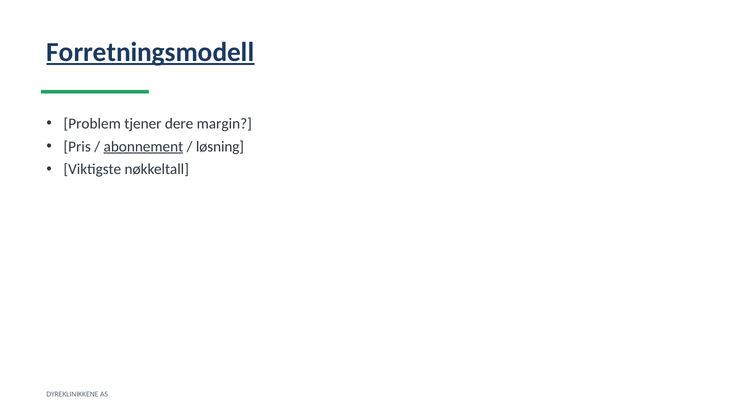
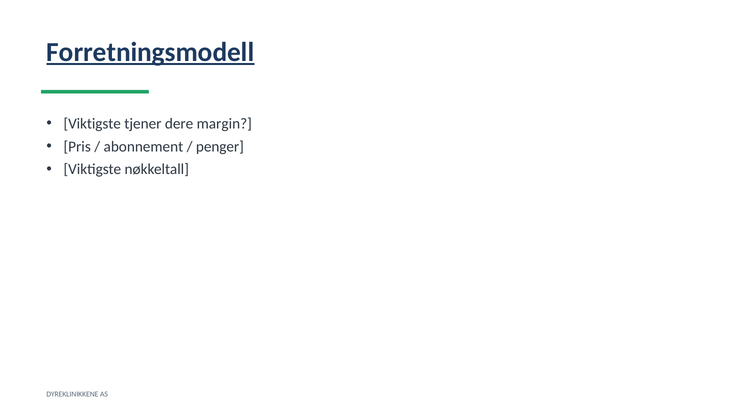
Problem: Problem -> Viktigste (92, 124)
abonnement underline: present -> none (143, 146)
løsning: løsning -> penger (220, 146)
